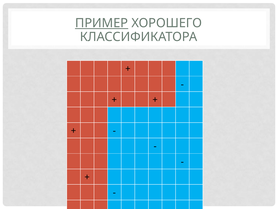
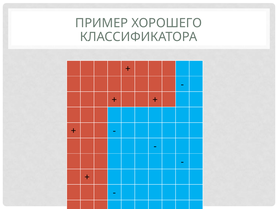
ПРИМЕР underline: present -> none (102, 23)
